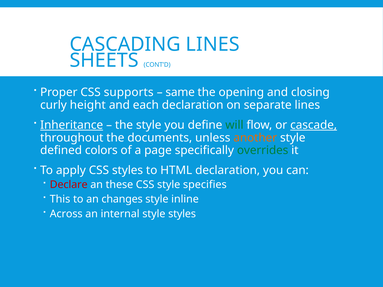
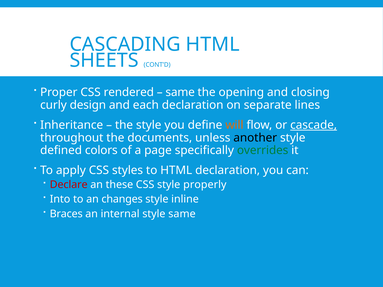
CASCADING LINES: LINES -> HTML (213, 44)
supports: supports -> rendered (129, 92)
height: height -> design (88, 105)
Inheritance underline: present -> none (72, 125)
will colour: green -> orange (234, 125)
another colour: orange -> black (255, 138)
specifies: specifies -> properly (205, 185)
This: This -> Into (60, 199)
Across: Across -> Braces (66, 214)
style styles: styles -> same (182, 214)
